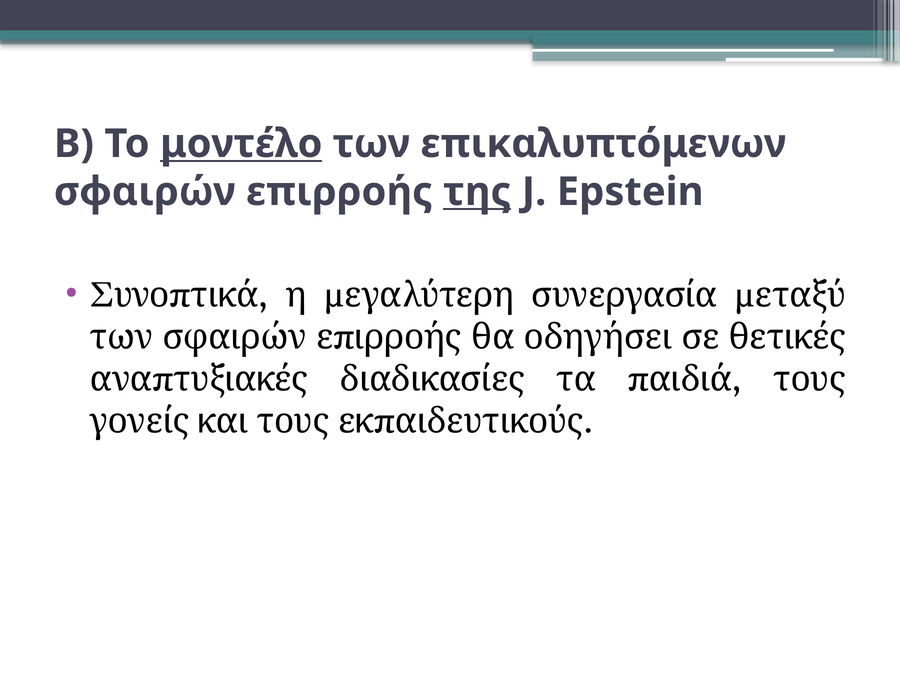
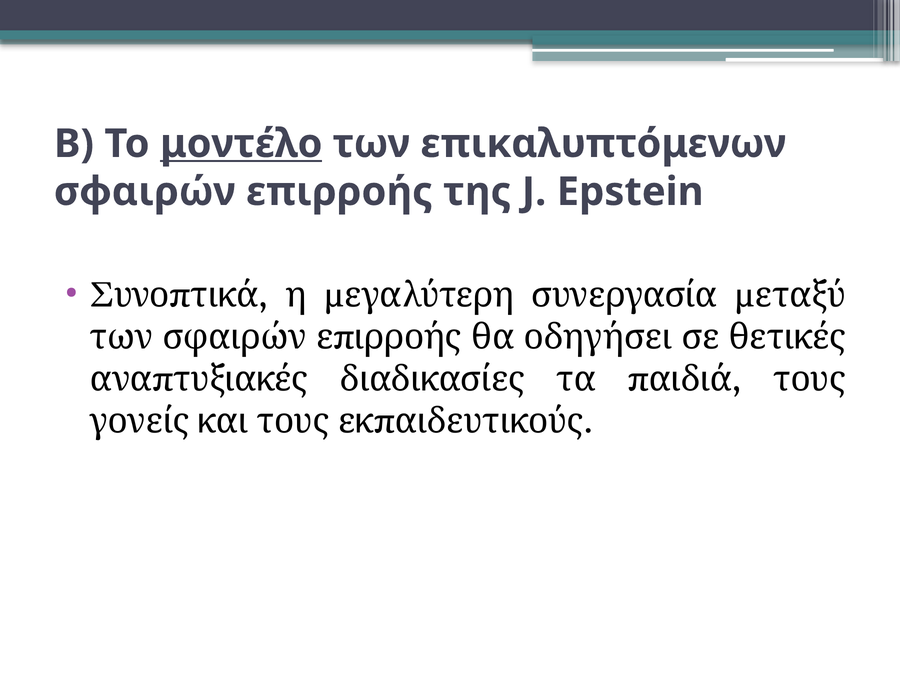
της underline: present -> none (477, 192)
